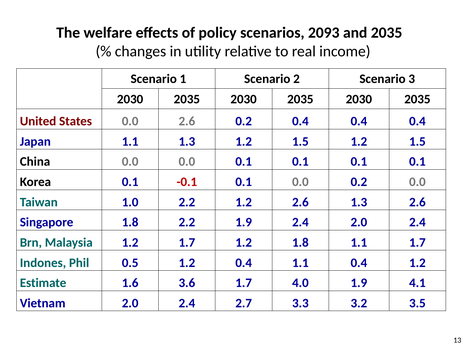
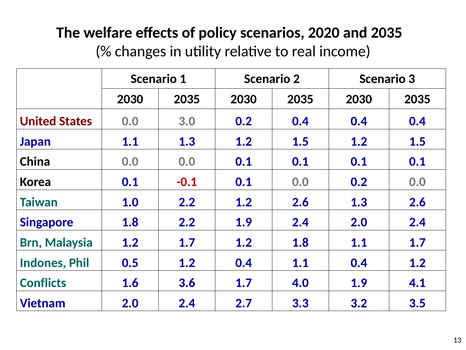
2093: 2093 -> 2020 (324, 33)
0.0 2.6: 2.6 -> 3.0 (187, 121)
Estimate: Estimate -> Conflicts (43, 283)
